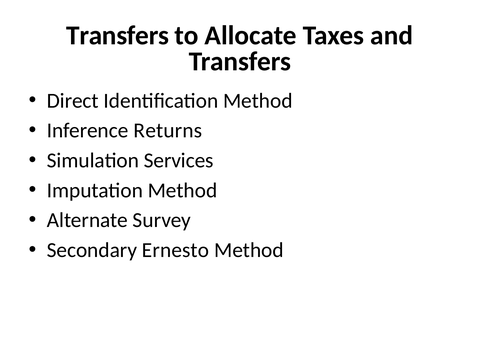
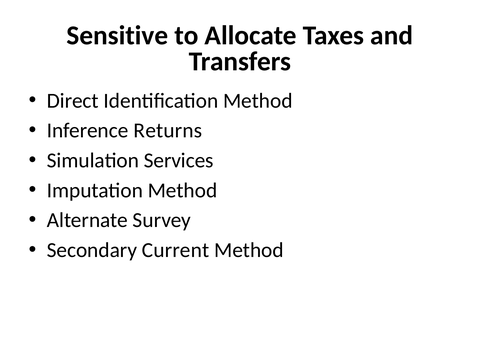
Transfers: Transfers -> Sensitive (117, 35)
Ernesto: Ernesto -> Current (176, 250)
